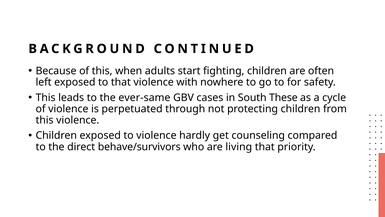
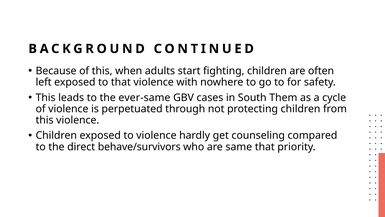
These: These -> Them (283, 97)
living: living -> same (239, 147)
